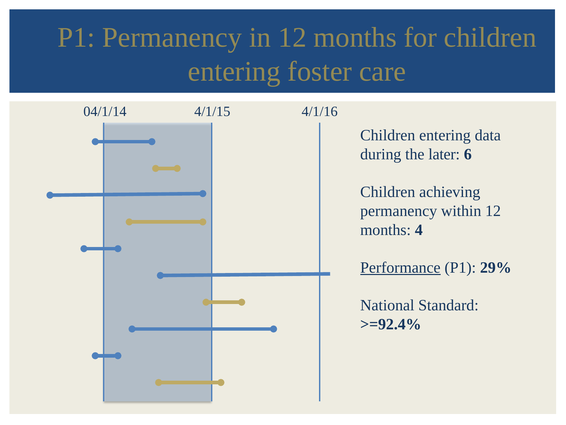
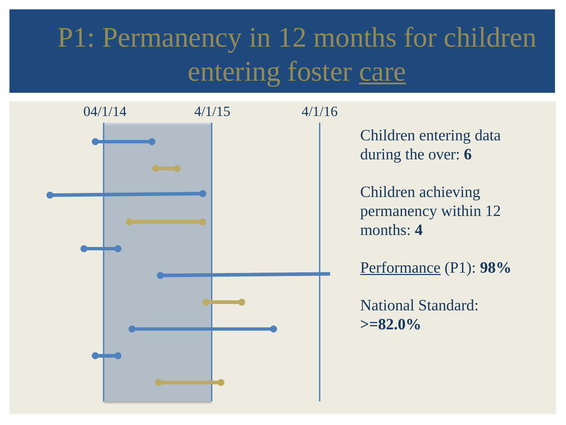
care underline: none -> present (383, 71)
later: later -> over (444, 154)
29%: 29% -> 98% (496, 267)
>=92.4%: >=92.4% -> >=82.0% (391, 324)
